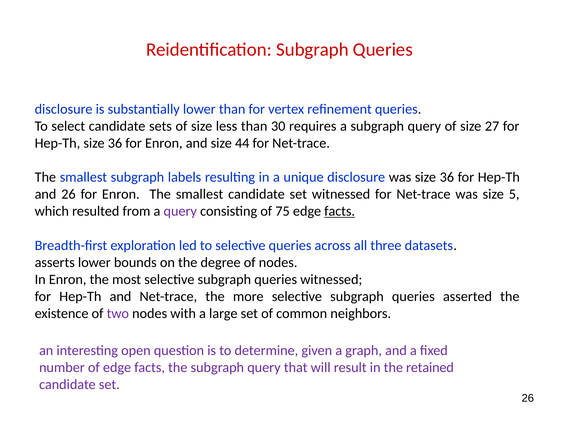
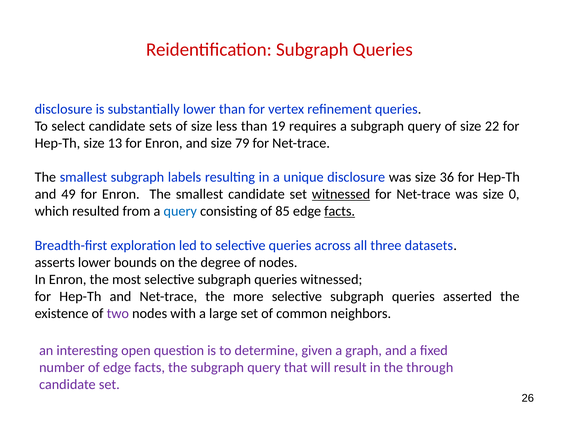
30: 30 -> 19 (278, 126)
27: 27 -> 22 (492, 126)
Hep-Th size 36: 36 -> 13 (115, 143)
44: 44 -> 79 (242, 143)
and 26: 26 -> 49 (68, 194)
witnessed underline: none -> present (341, 194)
5: 5 -> 0 (514, 194)
query colour: purple -> blue (180, 211)
75: 75 -> 85 (283, 211)
retained: retained -> through (430, 368)
